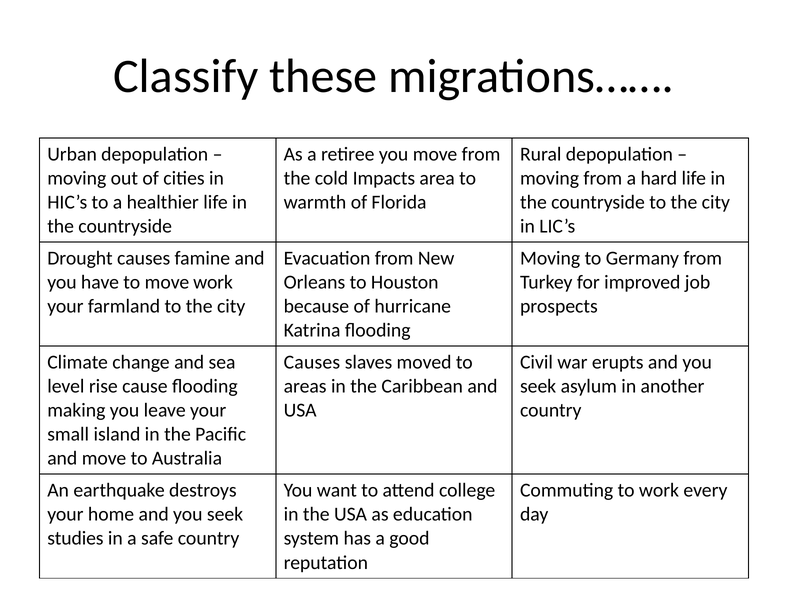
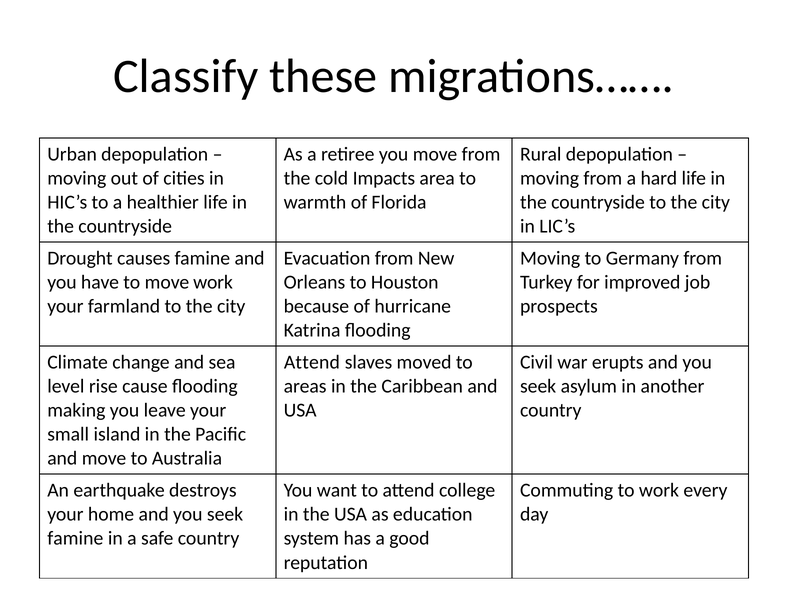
Causes: Causes -> Attend (312, 362)
studies: studies -> famine (75, 538)
